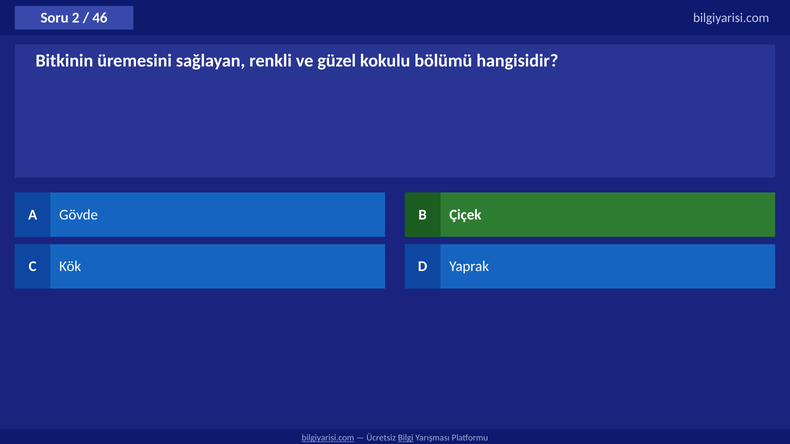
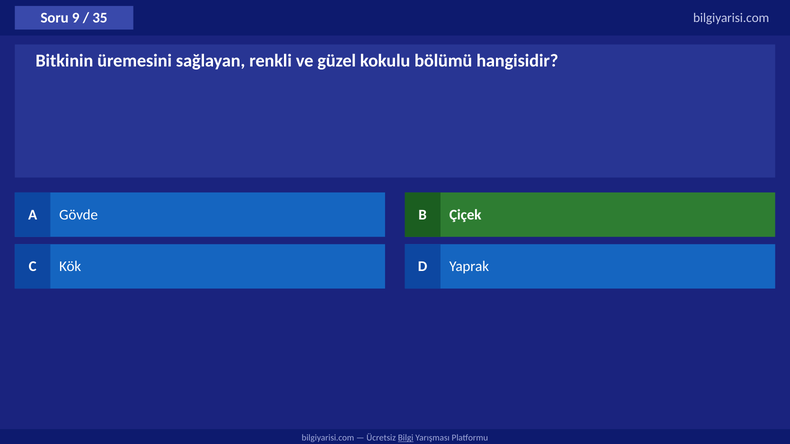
2: 2 -> 9 (76, 18)
46: 46 -> 35 (100, 18)
bilgiyarisi.com underline: present -> none (328, 438)
